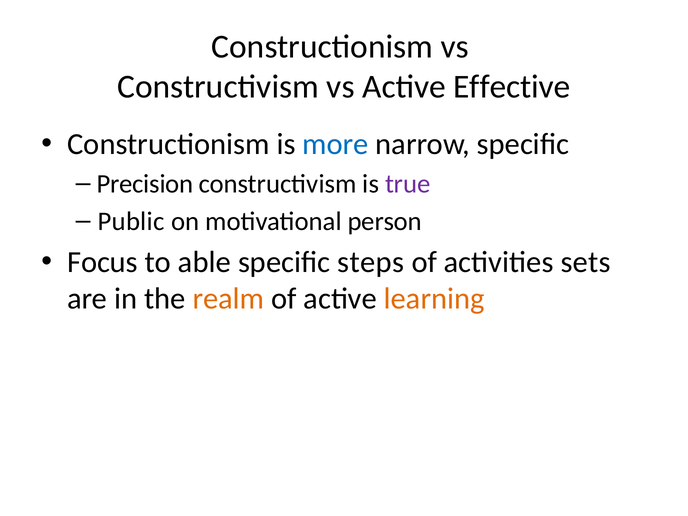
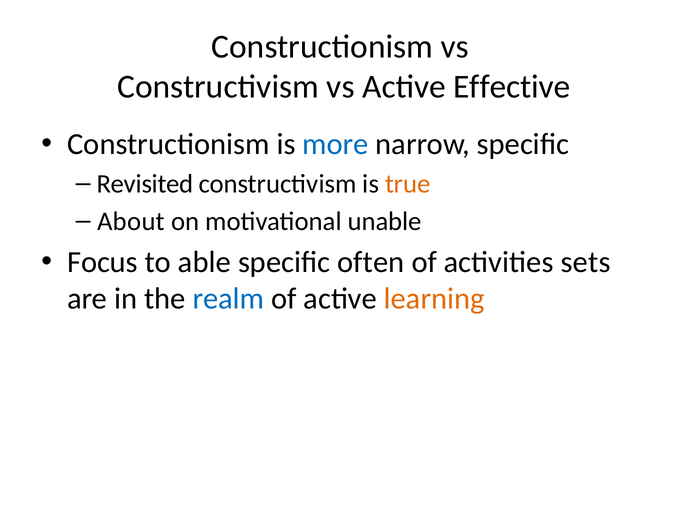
Precision: Precision -> Revisited (145, 184)
true colour: purple -> orange (408, 184)
Public: Public -> About (131, 221)
person: person -> unable (385, 221)
steps: steps -> often (371, 262)
realm colour: orange -> blue (228, 299)
